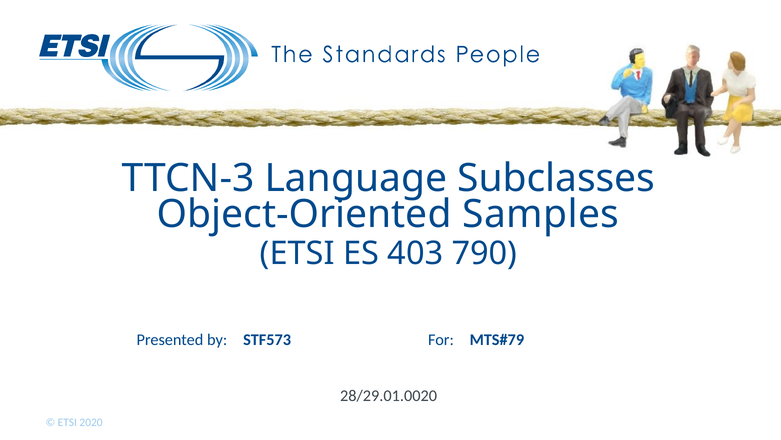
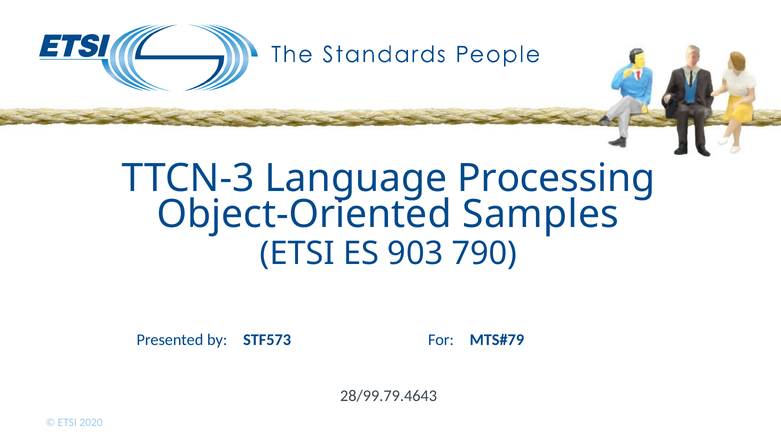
Subclasses: Subclasses -> Processing (556, 178)
403: 403 -> 903 (415, 253)
28/29.01.0020: 28/29.01.0020 -> 28/99.79.4643 (389, 395)
